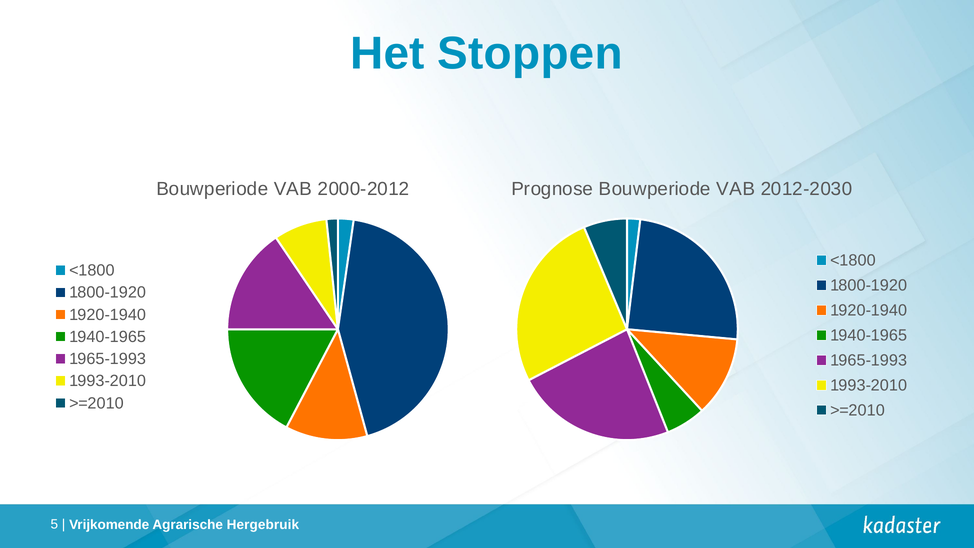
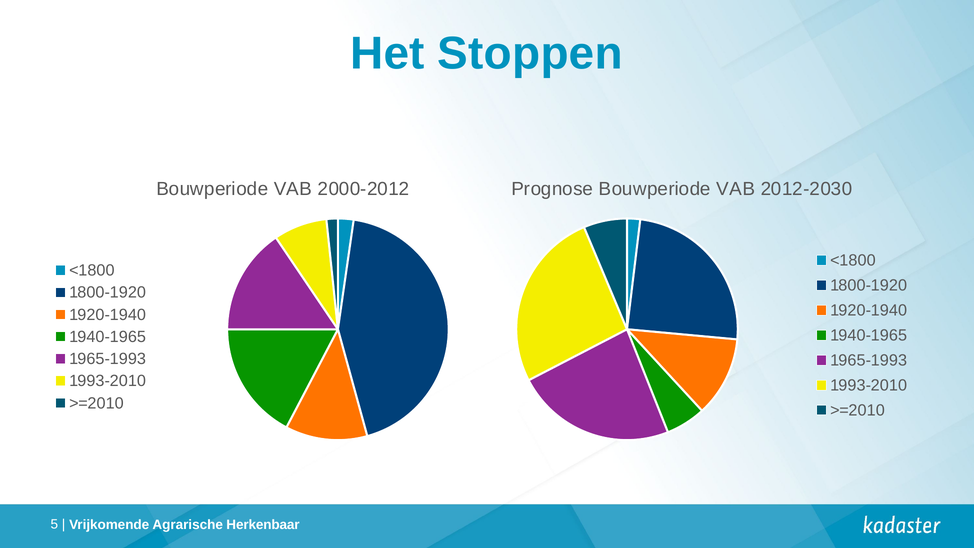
Hergebruik: Hergebruik -> Herkenbaar (263, 525)
